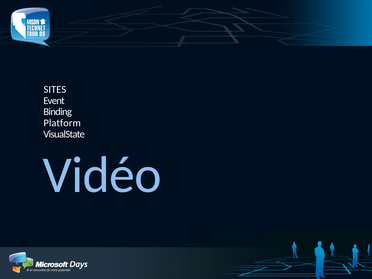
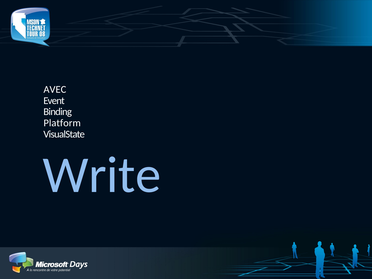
SITES: SITES -> AVEC (55, 89)
Vidéo: Vidéo -> Write (102, 175)
